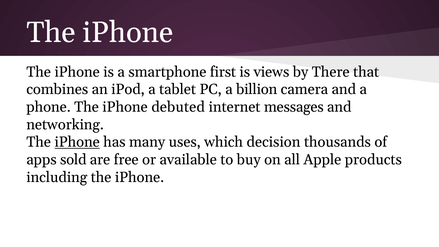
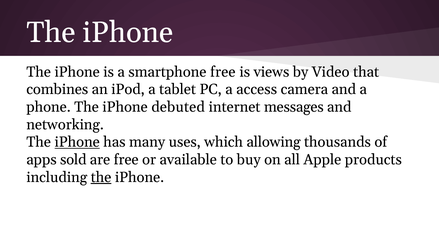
smartphone first: first -> free (223, 72)
There: There -> Video (331, 72)
billion: billion -> access (257, 89)
decision: decision -> allowing (274, 142)
the underline: none -> present (101, 177)
